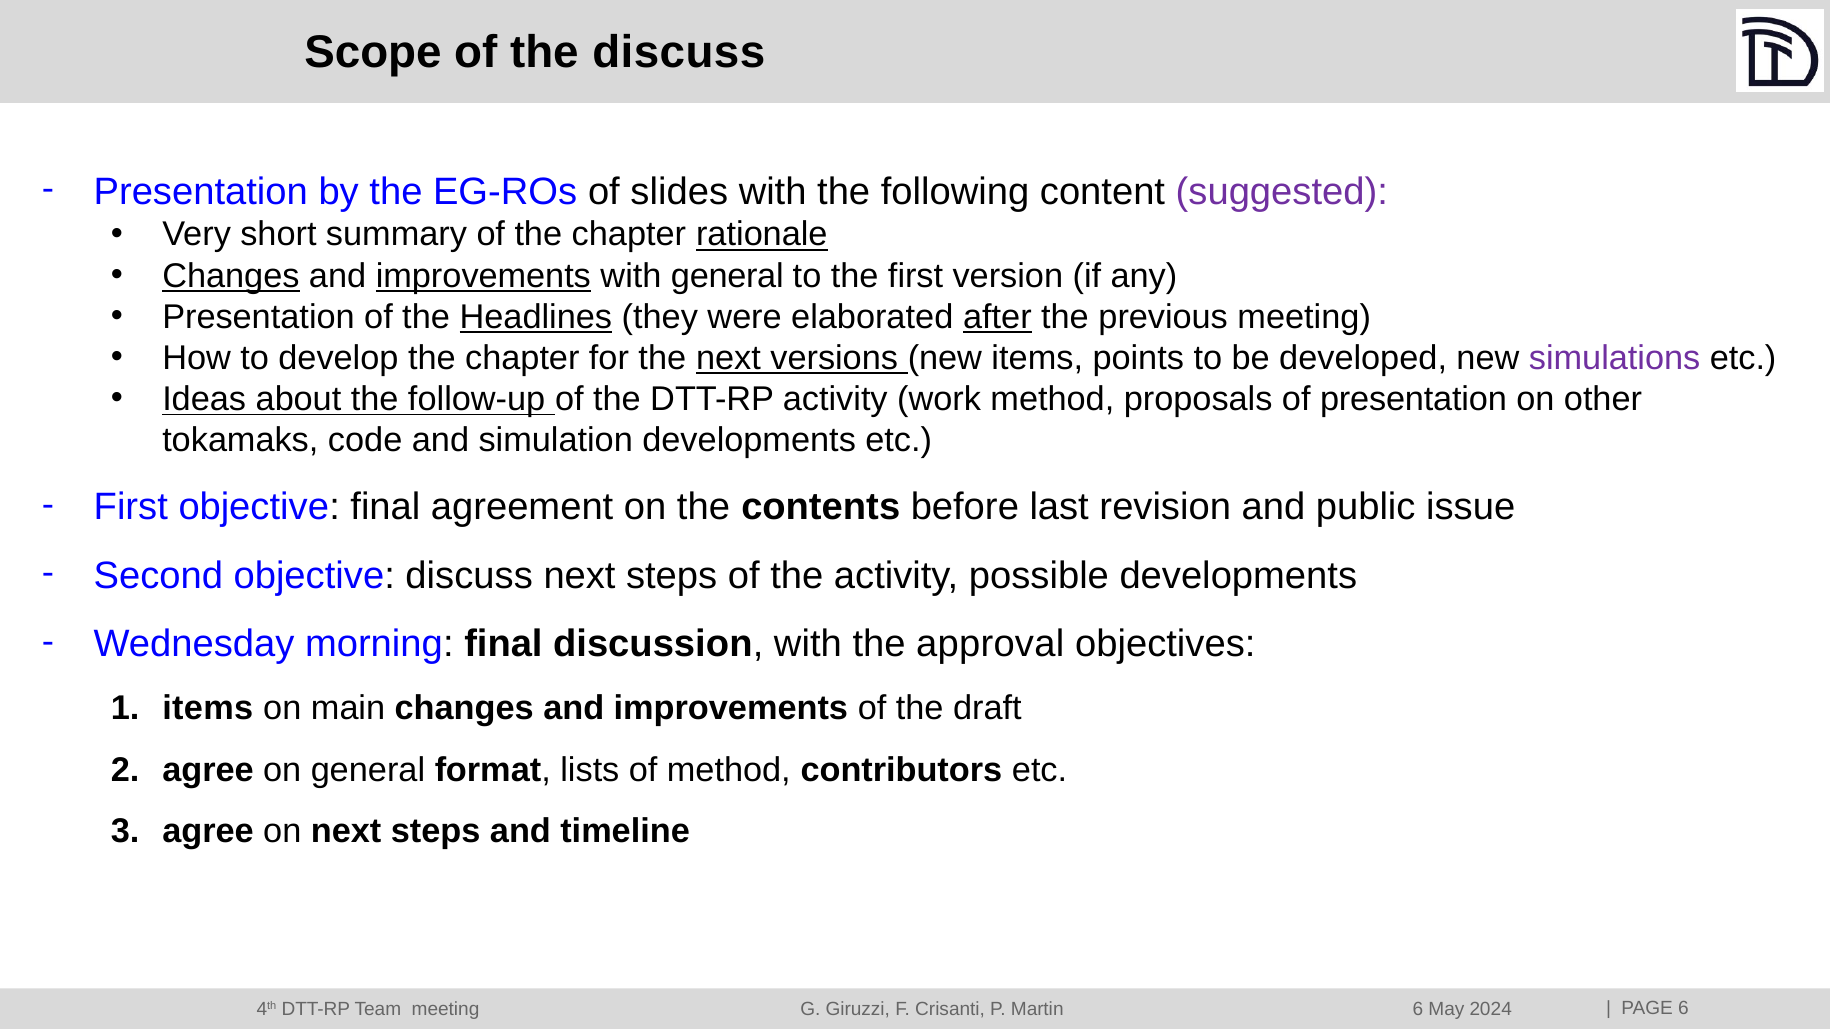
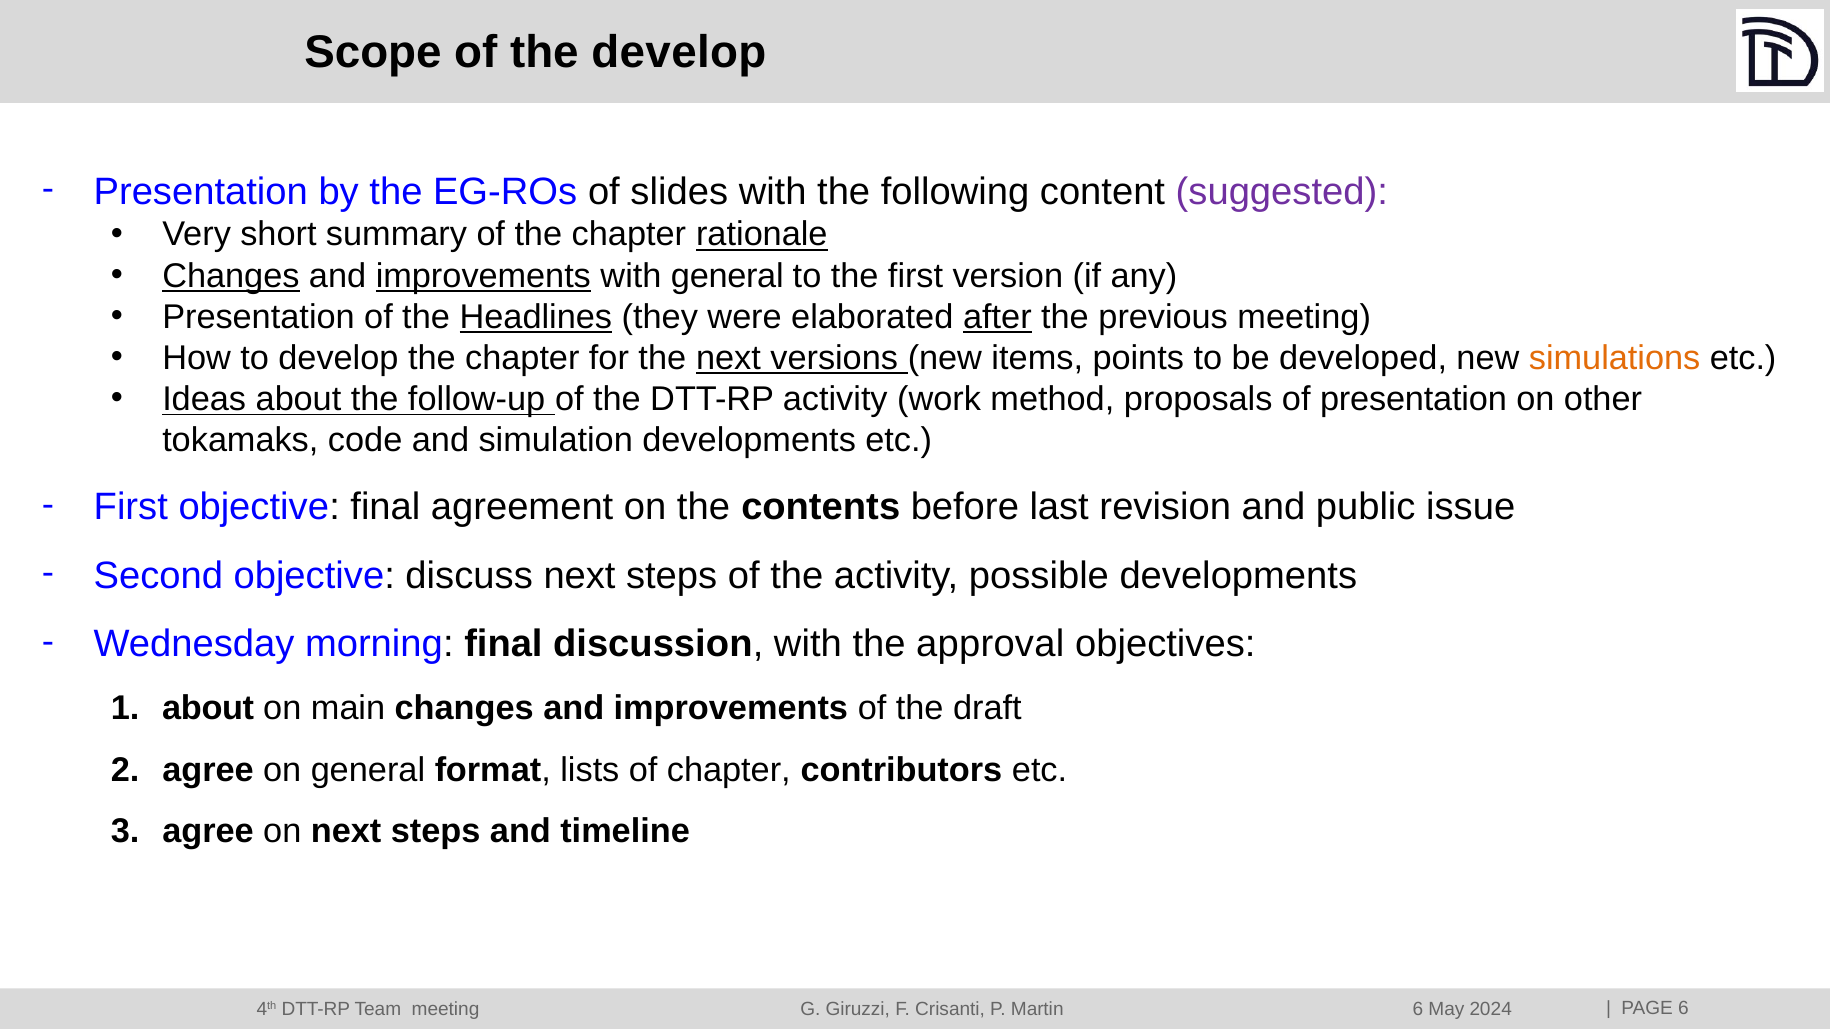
the discuss: discuss -> develop (679, 53)
simulations colour: purple -> orange (1615, 358)
items: items -> about (208, 708)
of method: method -> chapter (729, 770)
